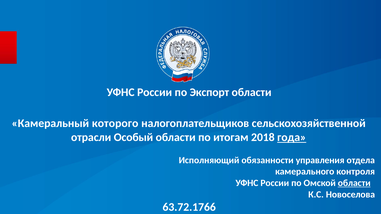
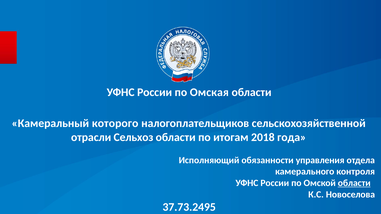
Экспорт: Экспорт -> Омская (209, 93)
Особый: Особый -> Сельхоз (133, 138)
года underline: present -> none (292, 138)
63.72.1766: 63.72.1766 -> 37.73.2495 (189, 207)
